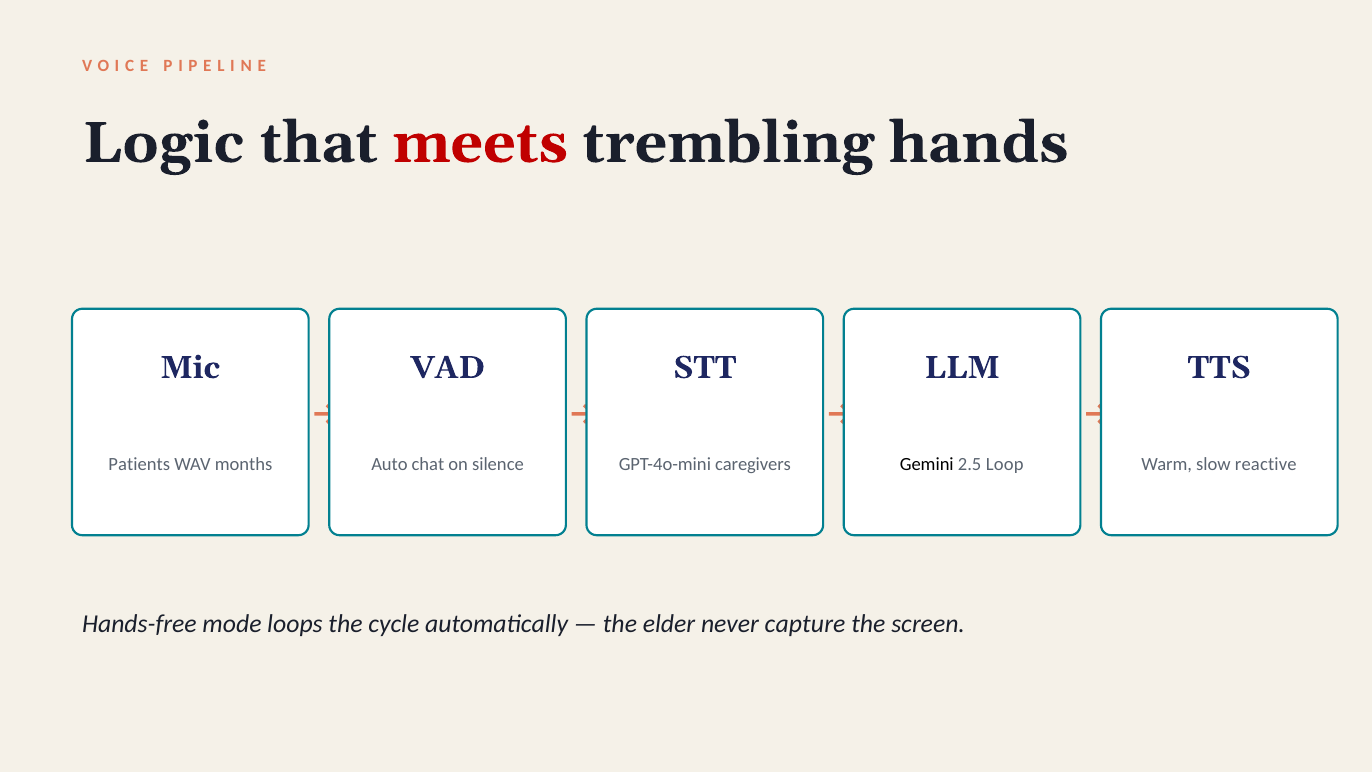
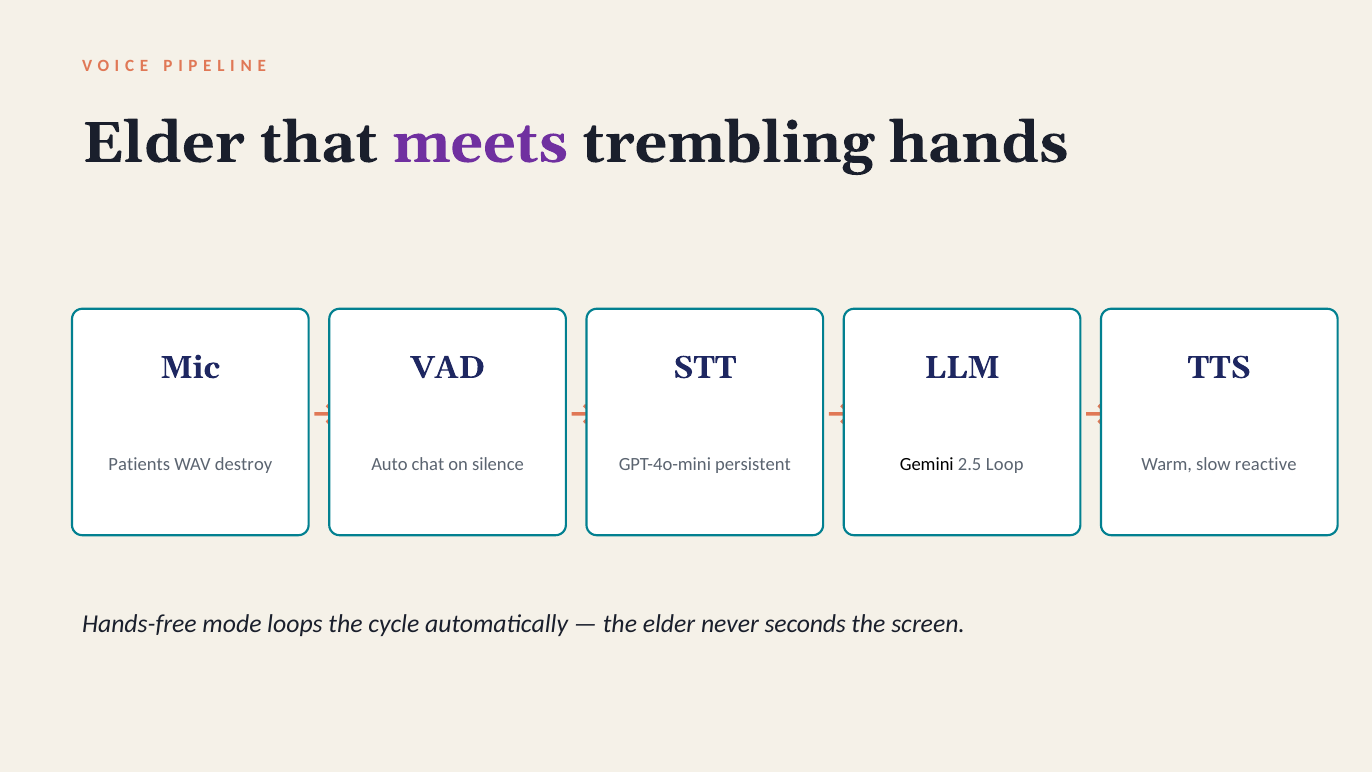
Logic: Logic -> Elder (163, 143)
meets colour: red -> purple (480, 143)
months: months -> destroy (244, 464)
caregivers: caregivers -> persistent (753, 464)
capture: capture -> seconds (805, 624)
